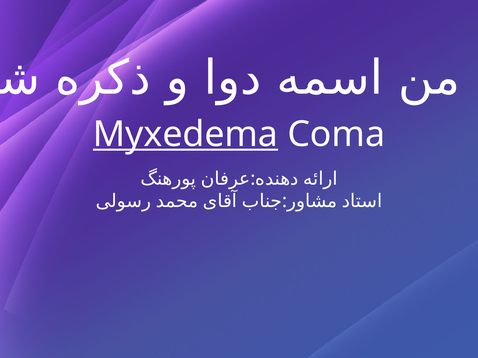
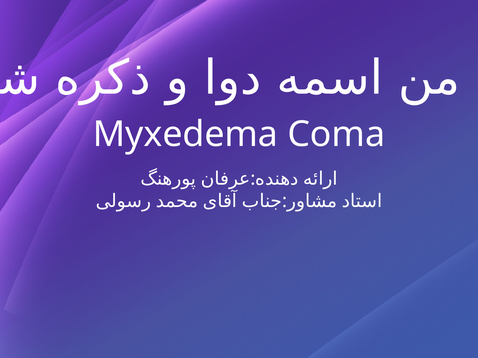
Myxedema underline: present -> none (185, 134)
